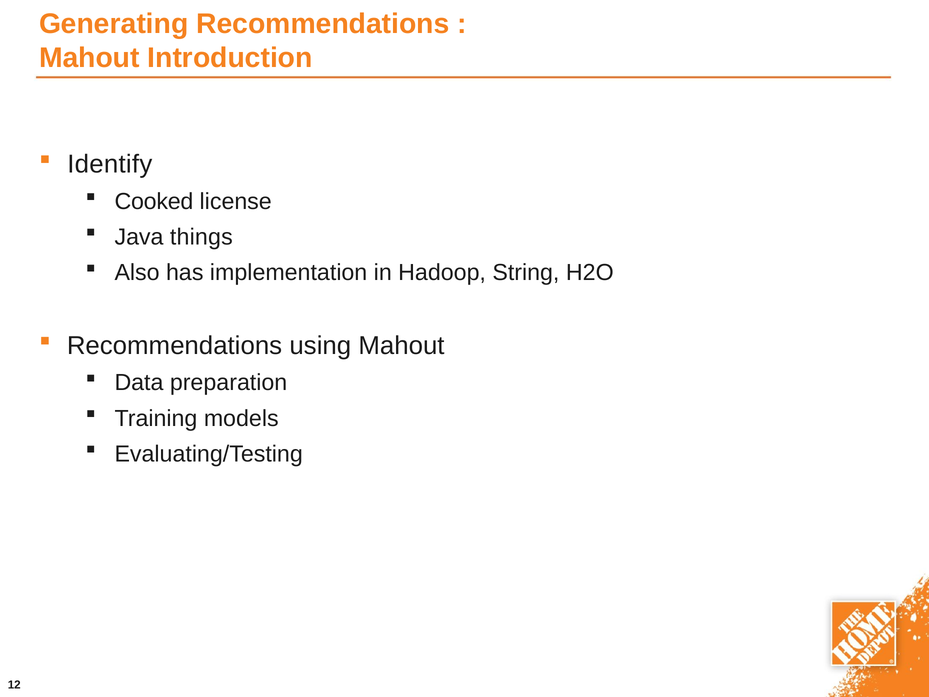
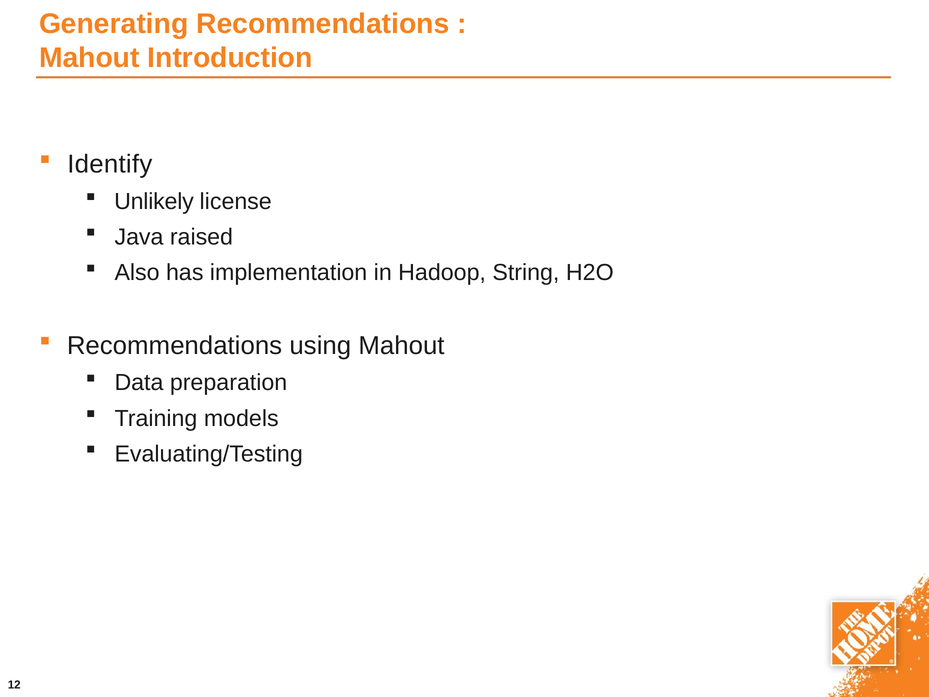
Cooked: Cooked -> Unlikely (154, 201)
things: things -> raised (201, 237)
